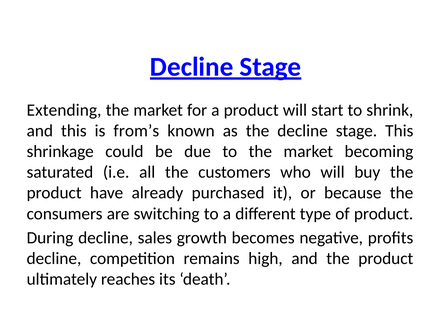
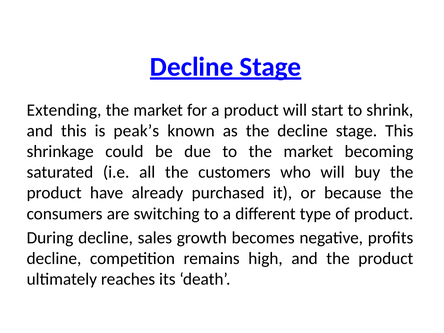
from’s: from’s -> peak’s (136, 131)
